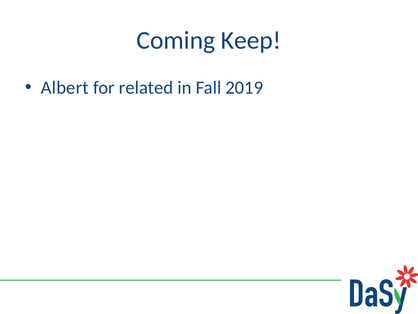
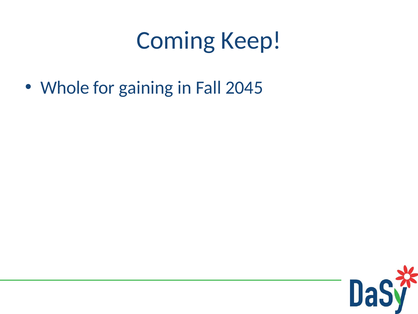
Albert: Albert -> Whole (65, 88)
related: related -> gaining (146, 88)
2019: 2019 -> 2045 (244, 88)
